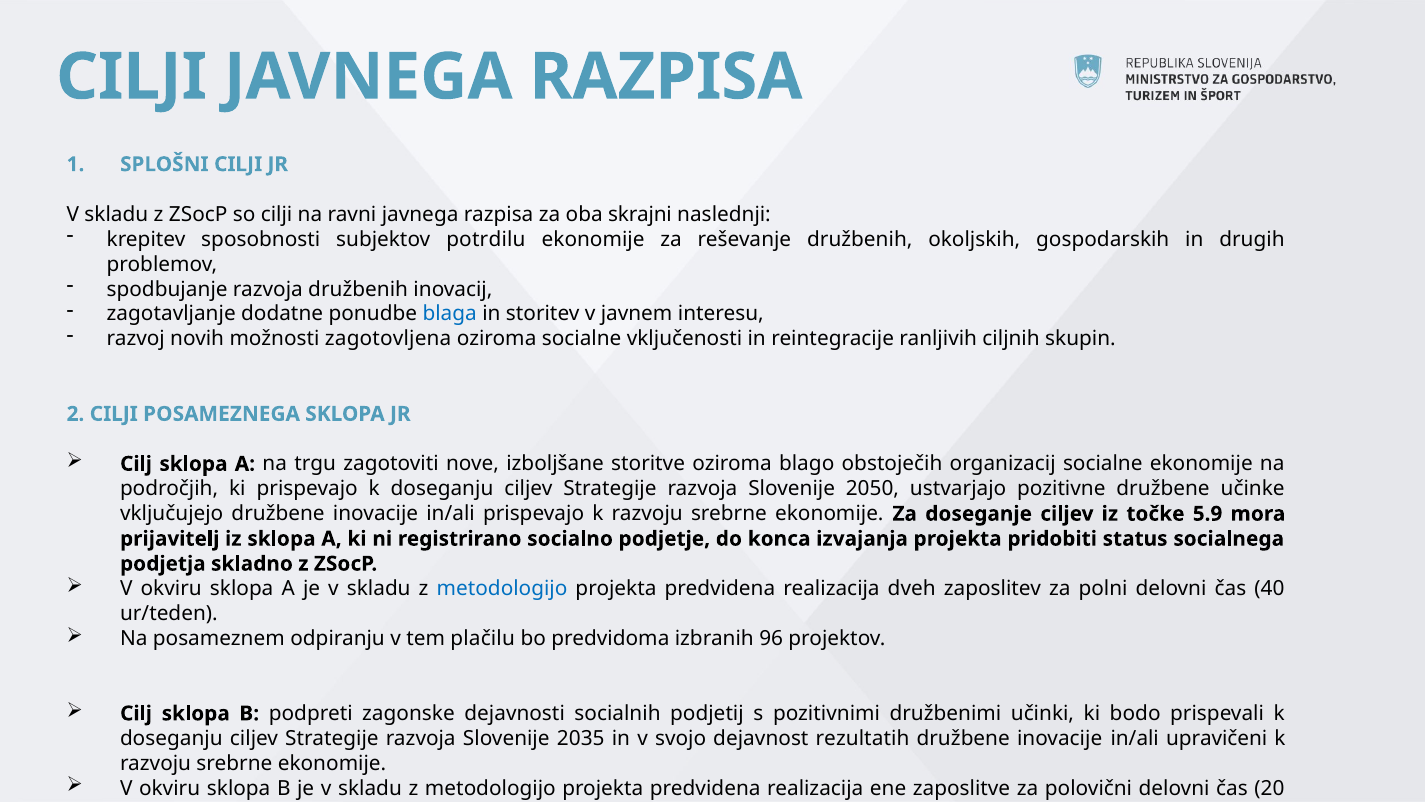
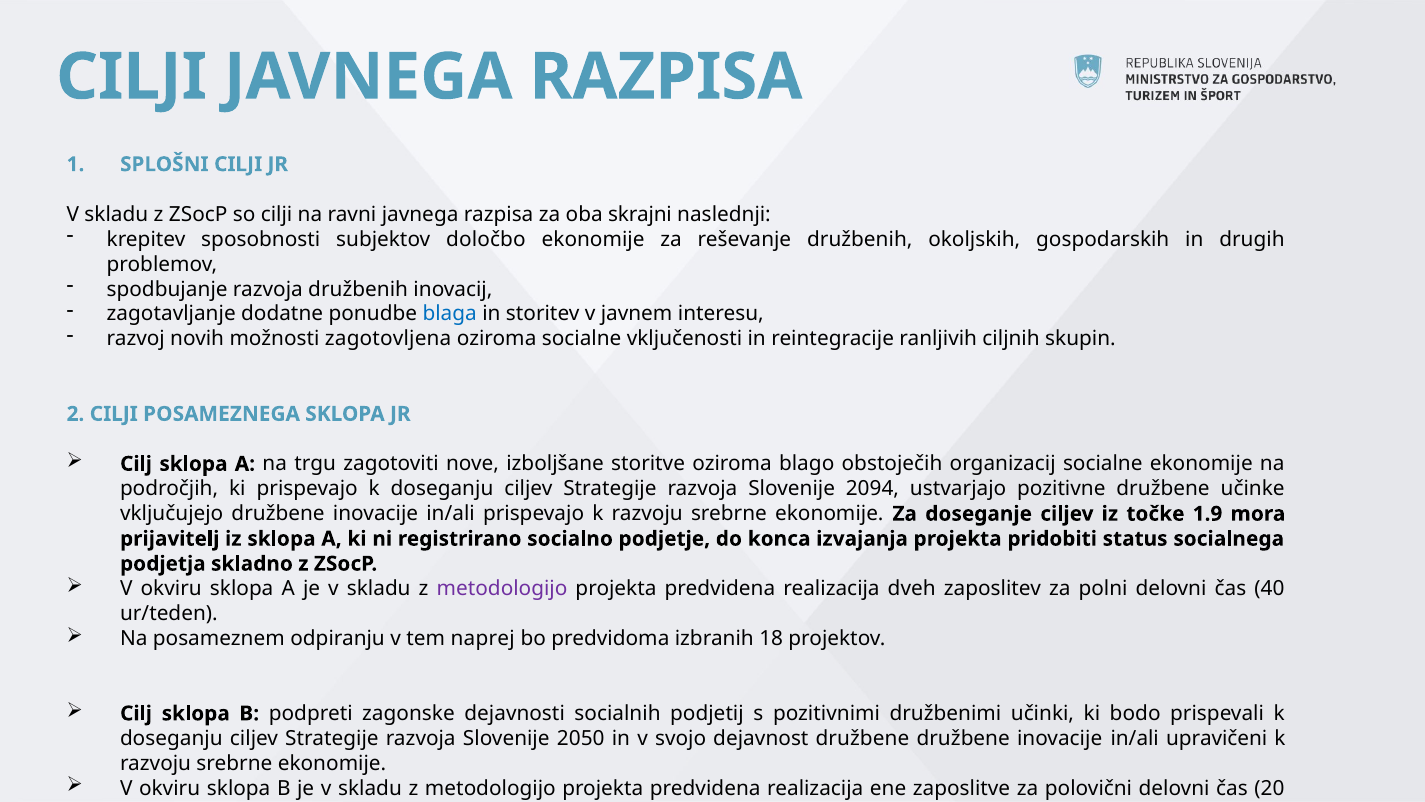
potrdilu: potrdilu -> določbo (486, 239)
2050: 2050 -> 2094 (872, 489)
5.9: 5.9 -> 1.9 (1208, 514)
metodologijo colour: blue -> purple (502, 588)
plačilu: plačilu -> naprej (483, 638)
96: 96 -> 18 (771, 638)
2035: 2035 -> 2050 (581, 738)
dejavnost rezultatih: rezultatih -> družbene (862, 738)
